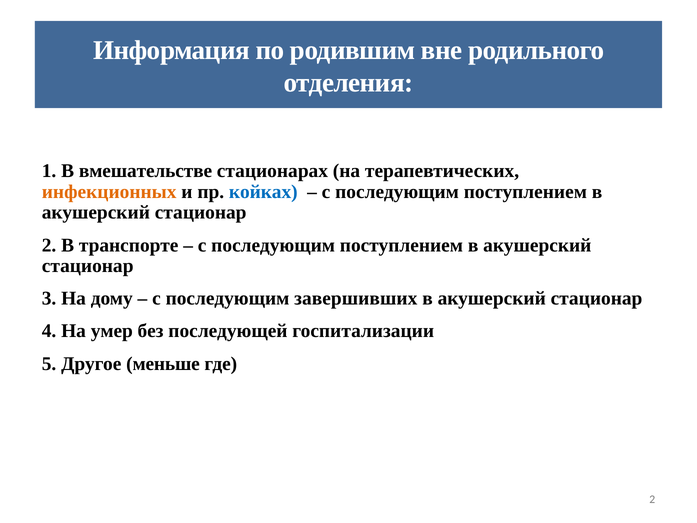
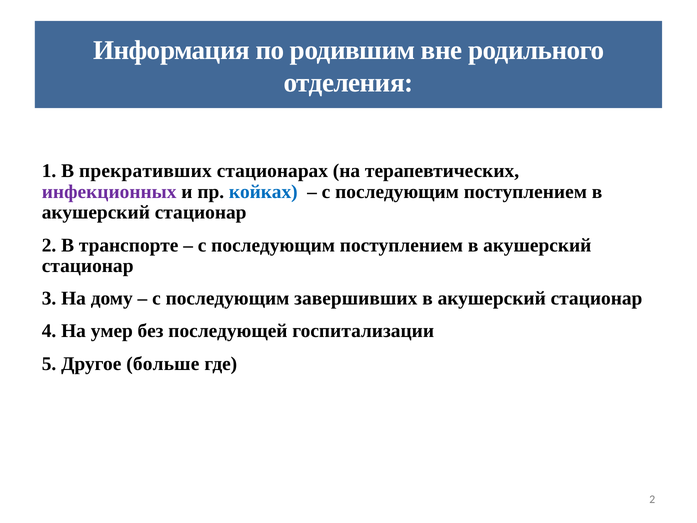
вмешательстве: вмешательстве -> прекративших (145, 171)
инфекционных colour: orange -> purple (109, 192)
меньше: меньше -> больше (163, 363)
